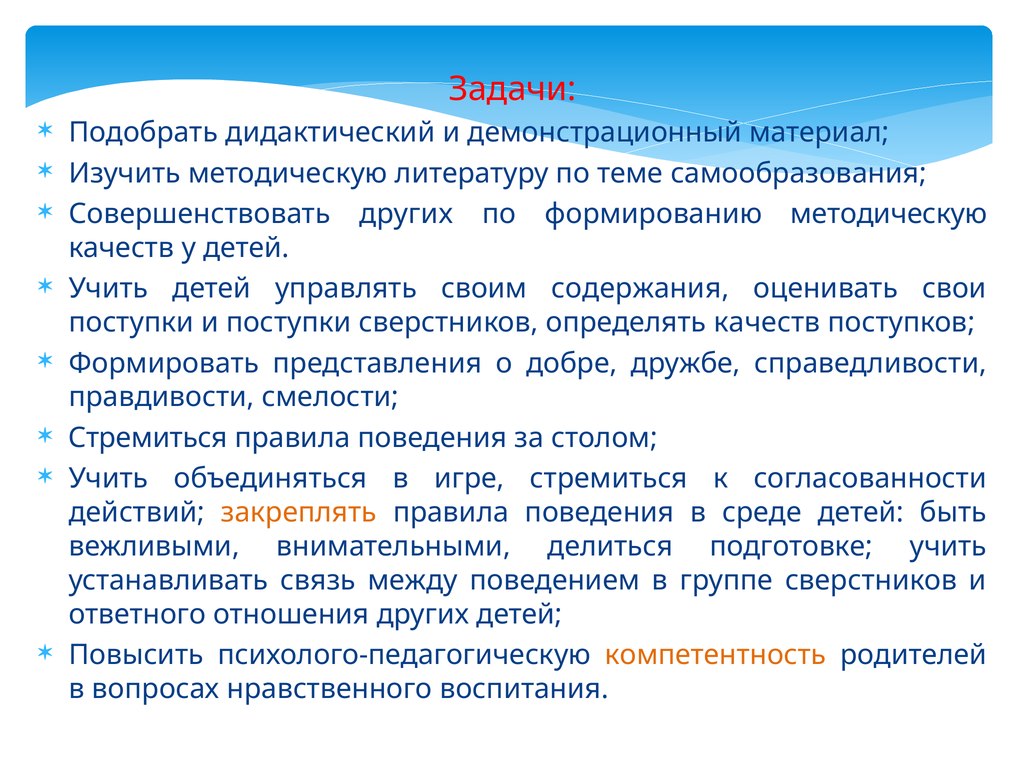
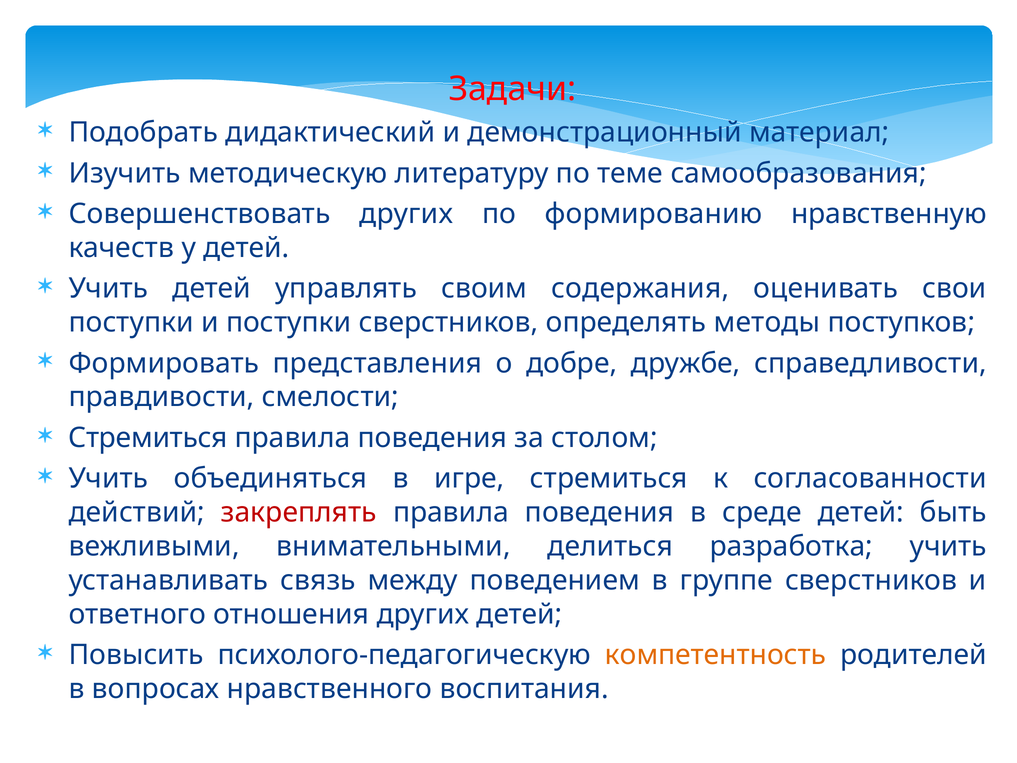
формированию методическую: методическую -> нравственную (889, 214)
определять качеств: качеств -> методы (767, 322)
закреплять colour: orange -> red (299, 512)
подготовке: подготовке -> разработка (791, 546)
